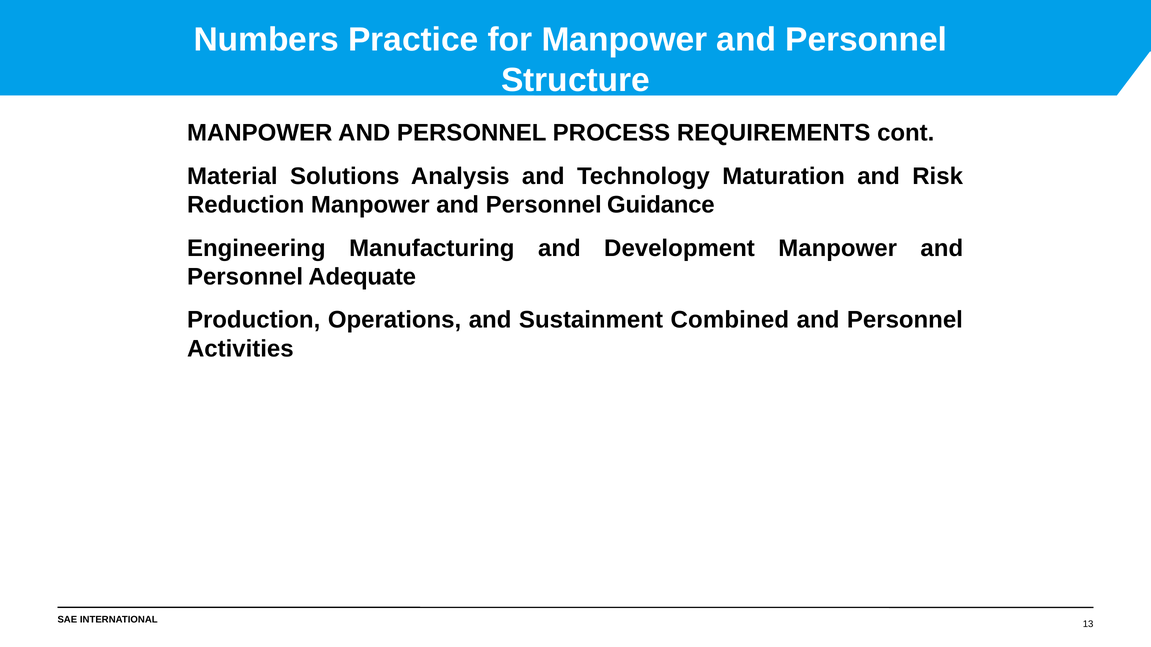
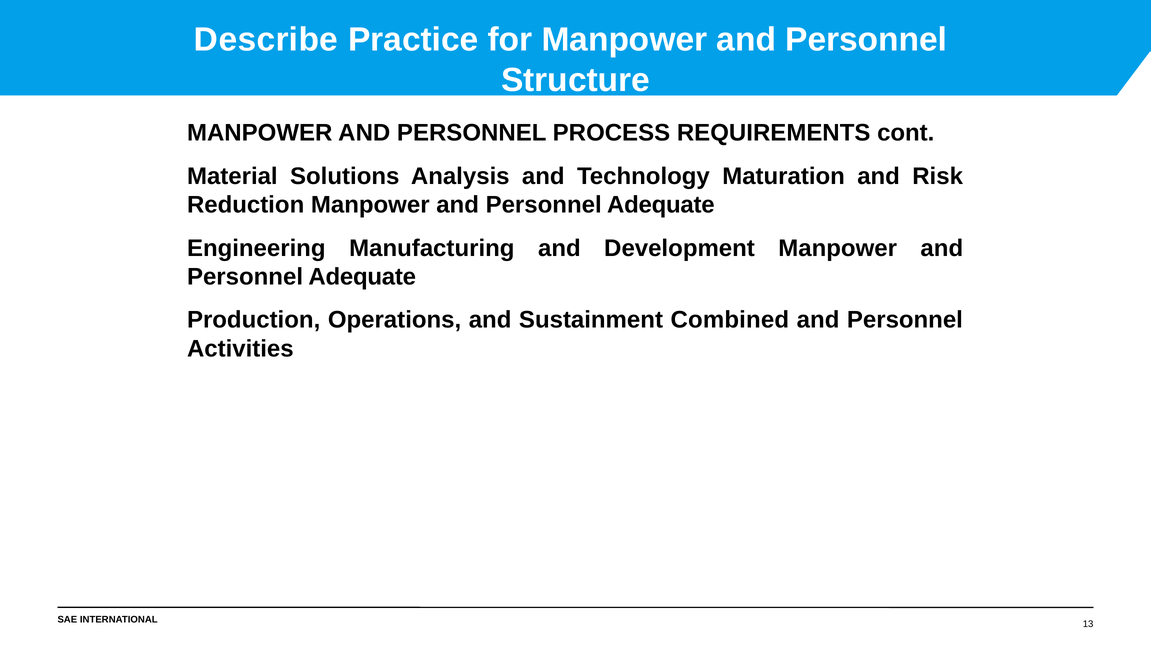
Numbers: Numbers -> Describe (266, 40)
Guidance: Guidance -> Adequate (661, 205)
